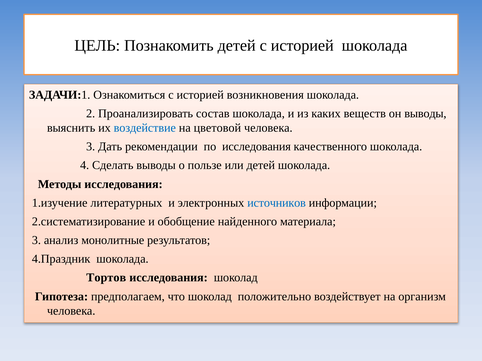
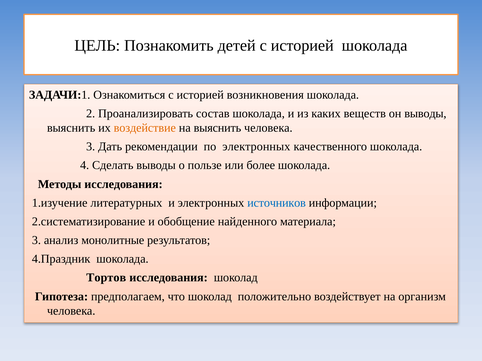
воздействие colour: blue -> orange (145, 128)
на цветовой: цветовой -> выяснить (217, 128)
по исследования: исследования -> электронных (256, 147)
или детей: детей -> более (261, 166)
